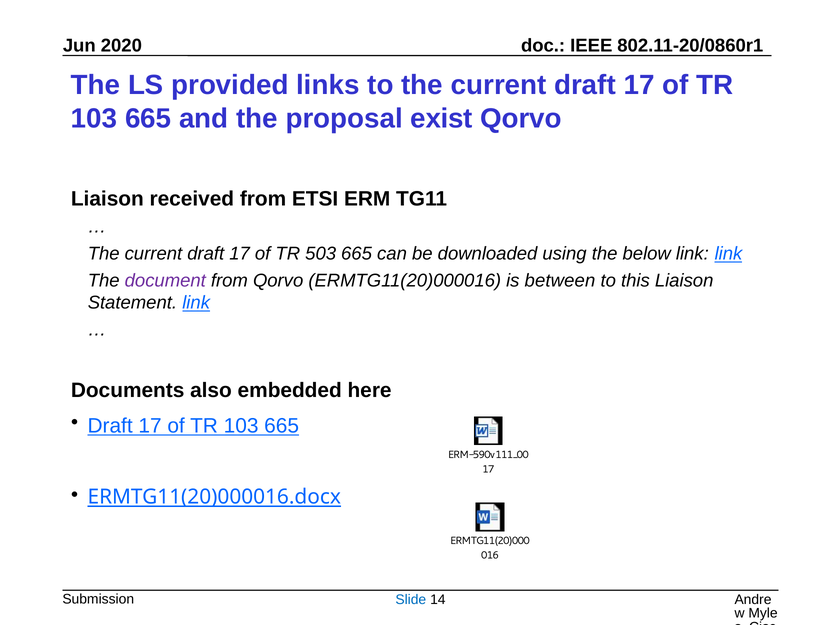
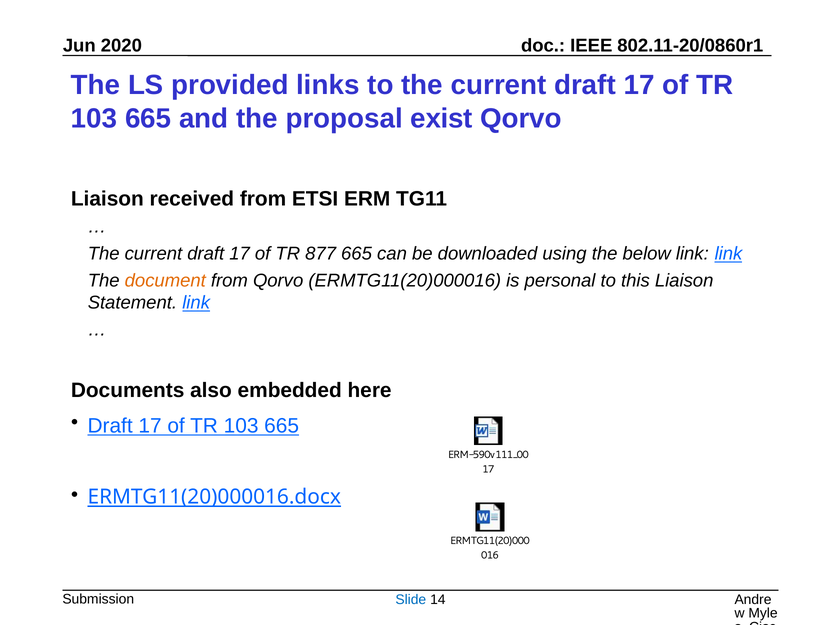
503: 503 -> 877 (321, 254)
document colour: purple -> orange (165, 281)
between: between -> personal (560, 281)
